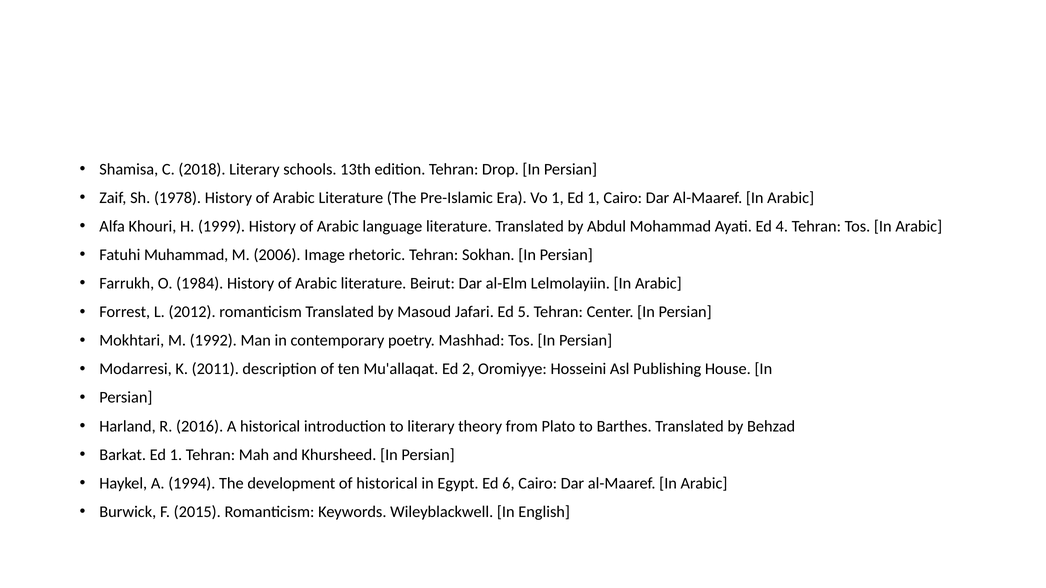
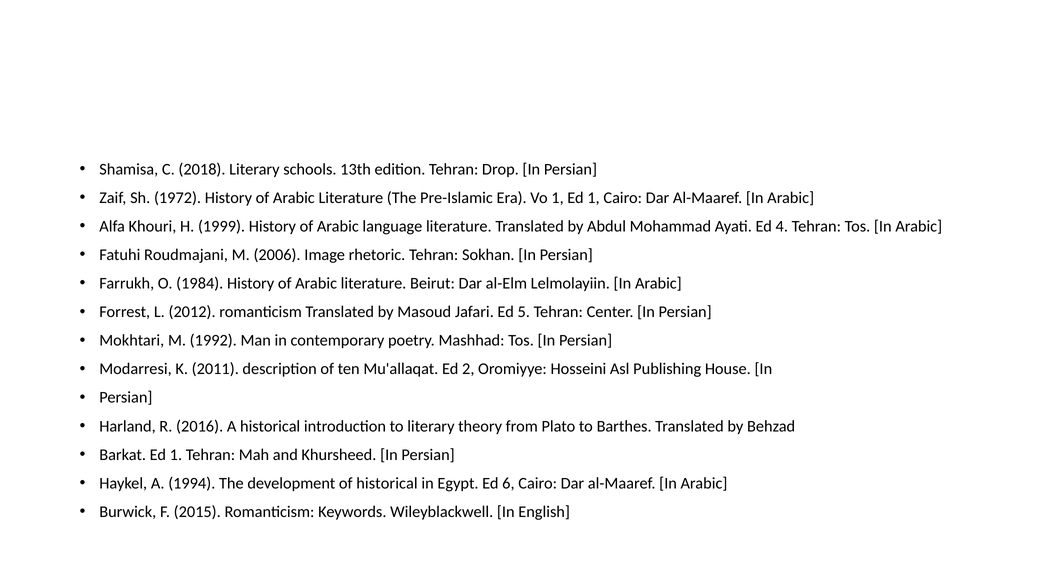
1978: 1978 -> 1972 (178, 198)
Muhammad: Muhammad -> Roudmajani (186, 255)
